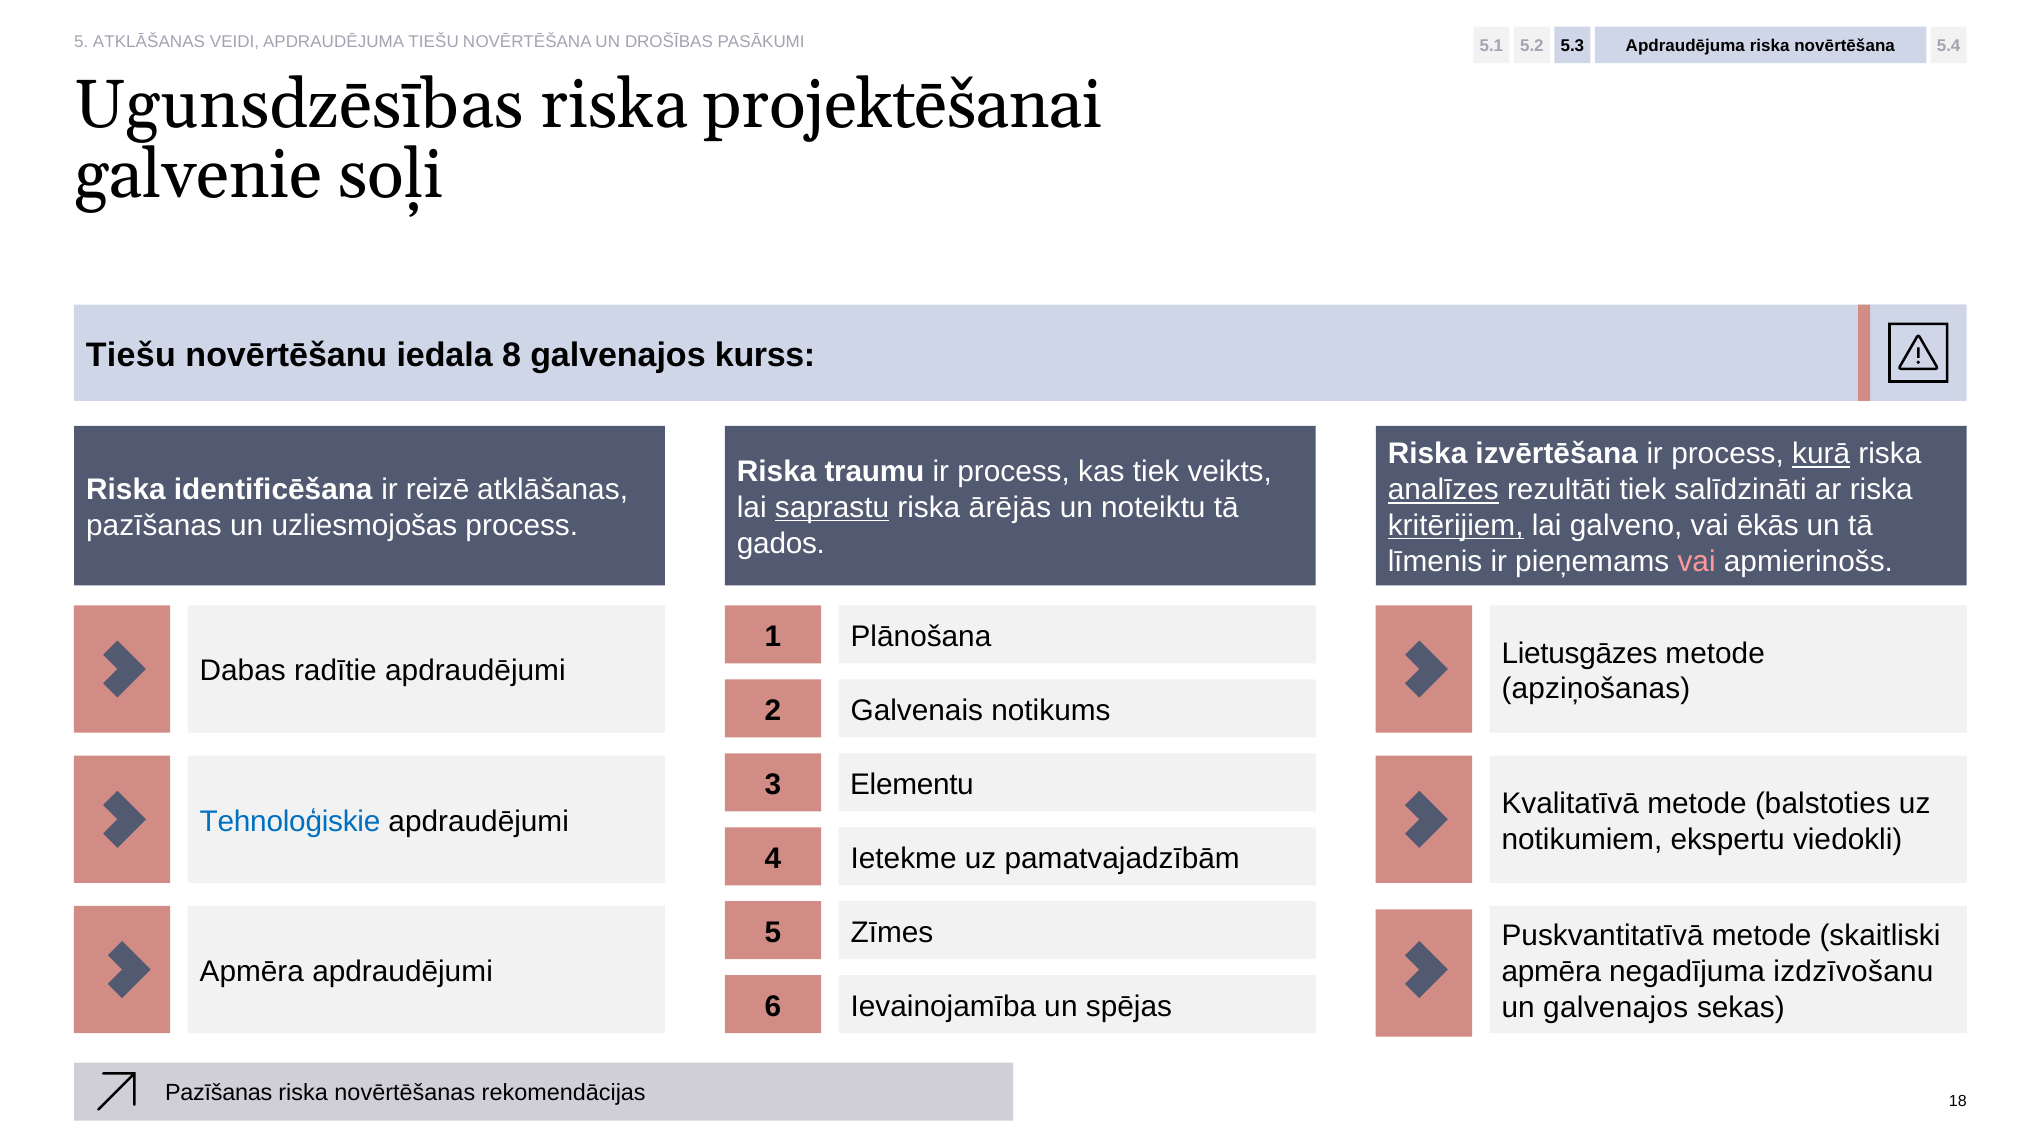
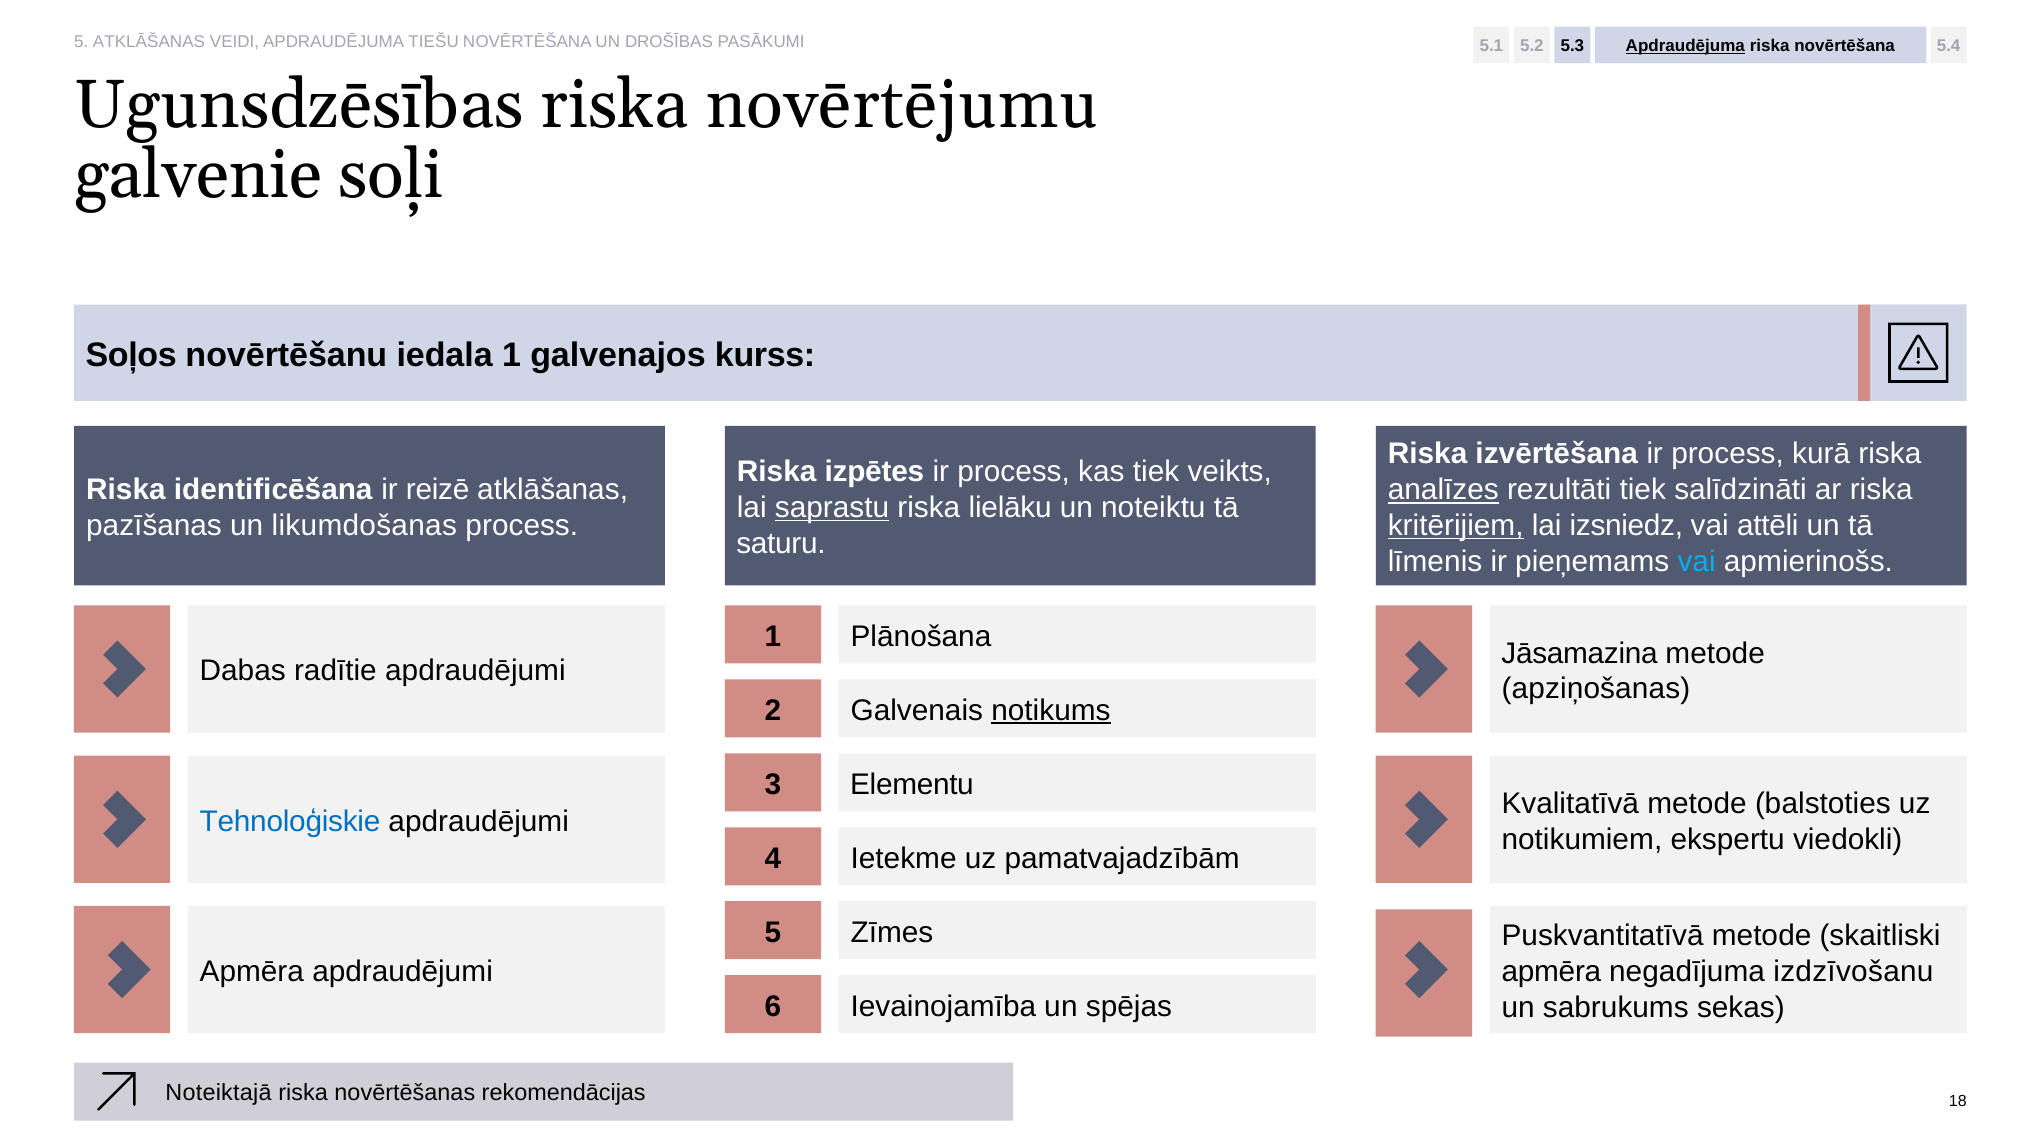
Apdraudējuma underline: none -> present (1685, 46)
projektēšanai: projektēšanai -> novērtējumu (902, 105)
Tiešu: Tiešu -> Soļos (131, 355)
iedala 8: 8 -> 1 (511, 355)
kurā underline: present -> none (1821, 454)
traumu: traumu -> izpētes (874, 472)
ārējās: ārējās -> lielāku (1010, 508)
uzliesmojošas: uzliesmojošas -> likumdošanas (364, 526)
galveno: galveno -> izsniedz (1626, 526)
ēkās: ēkās -> attēli (1768, 526)
gados: gados -> saturu (781, 543)
vai colour: pink -> light blue (1697, 561)
Lietusgāzes: Lietusgāzes -> Jāsamazina (1580, 653)
notikums underline: none -> present (1051, 710)
un galvenajos: galvenajos -> sabrukums (1616, 1007)
Pazīšanas: Pazīšanas -> Noteiktajā (218, 1093)
